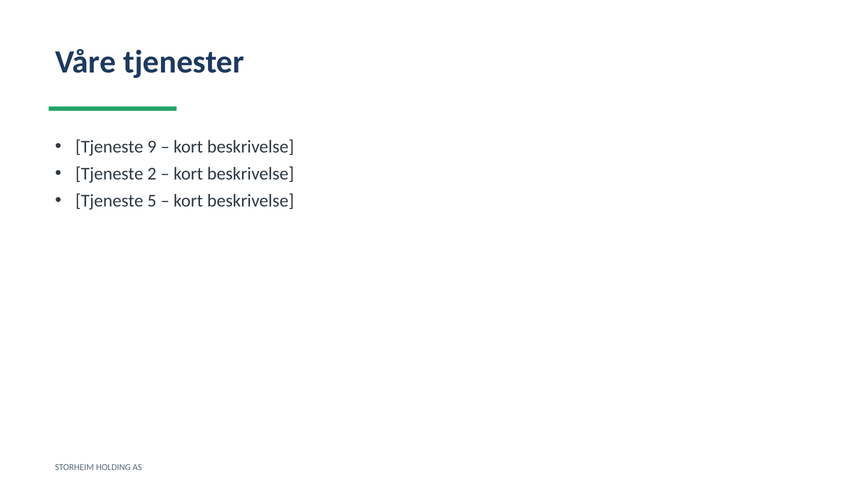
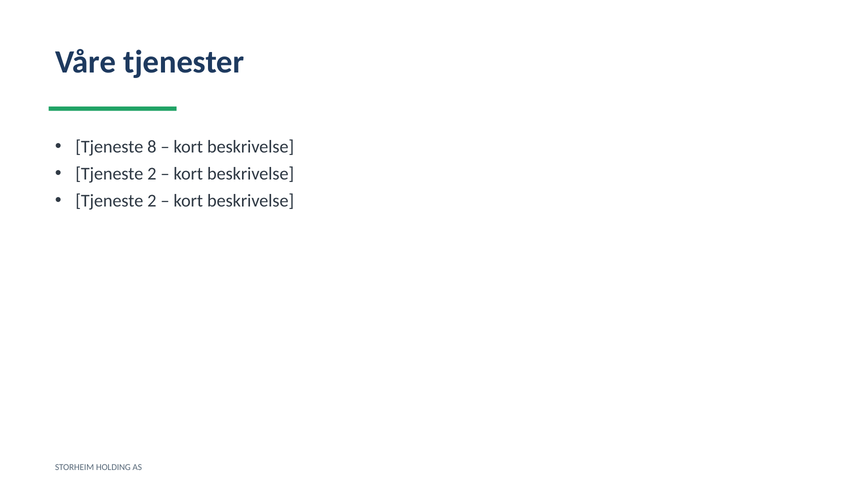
9: 9 -> 8 (152, 147)
5: 5 -> 2 (152, 201)
